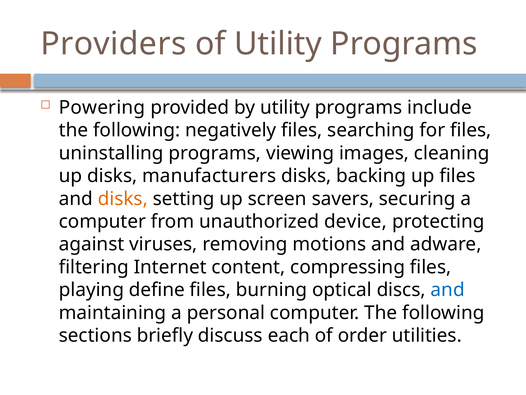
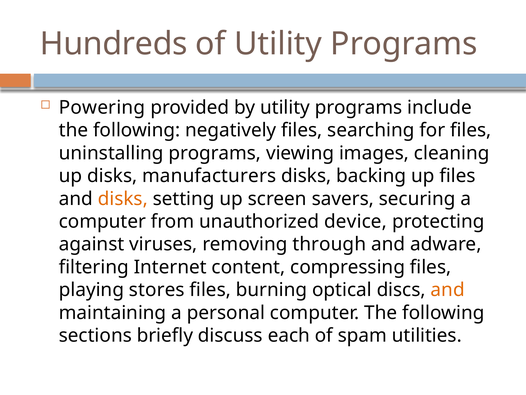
Providers: Providers -> Hundreds (114, 44)
motions: motions -> through (329, 244)
define: define -> stores (157, 290)
and colour: blue -> orange (448, 290)
order: order -> spam (362, 335)
